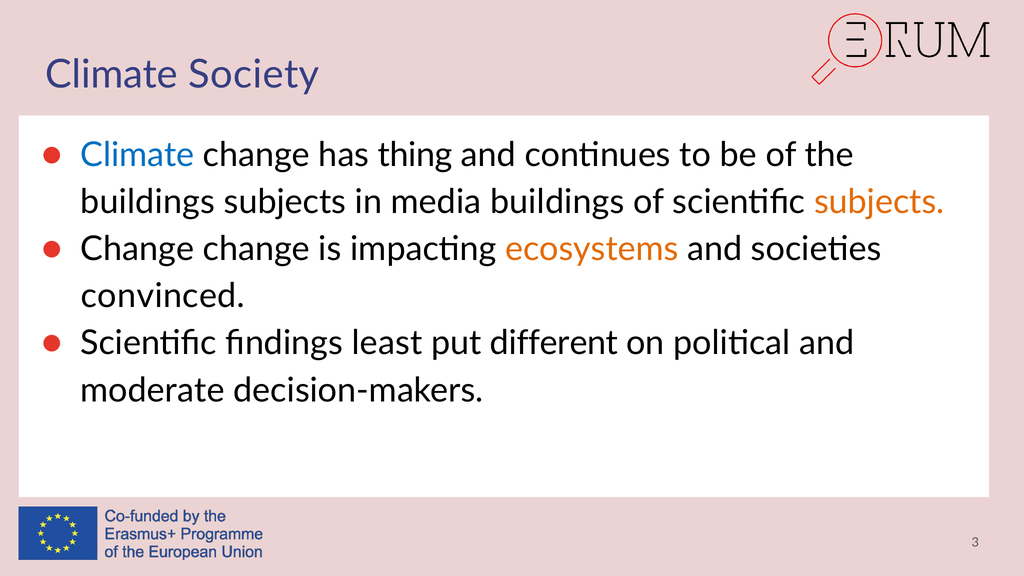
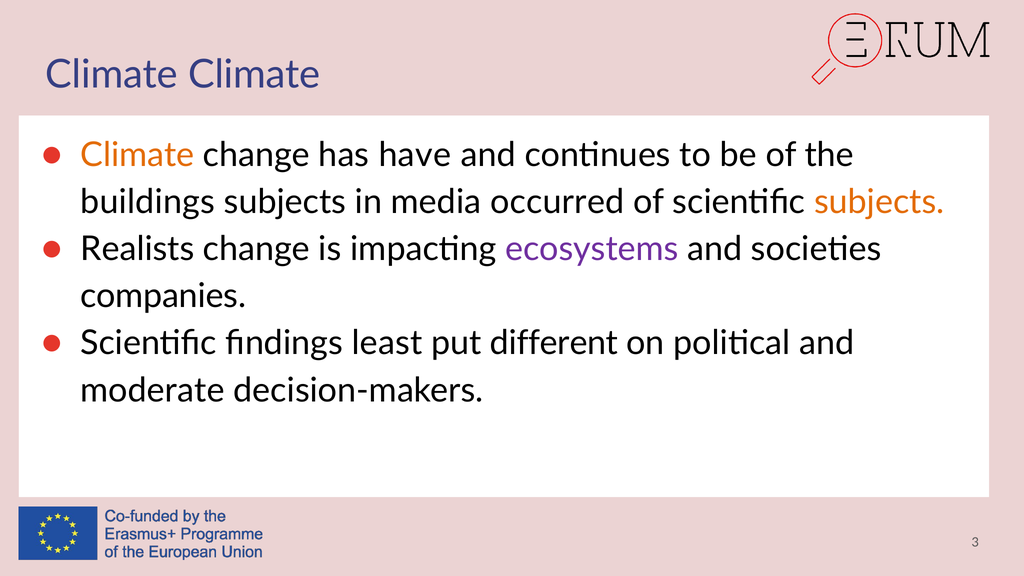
Climate Society: Society -> Climate (254, 75)
Climate colour: blue -> orange (137, 155)
thing: thing -> have (415, 155)
media buildings: buildings -> occurred (557, 202)
Change: Change -> Realists (137, 249)
ecosystems colour: orange -> purple (592, 249)
convinced: convinced -> companies (163, 296)
